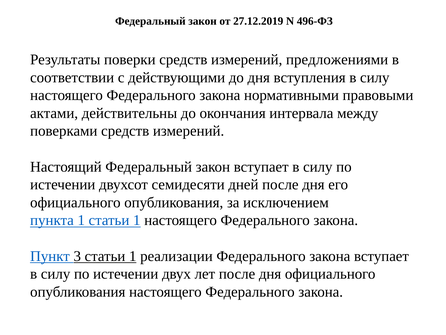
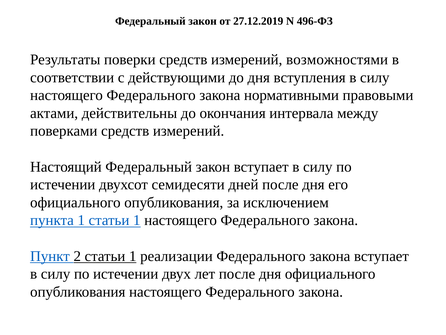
предложениями: предложениями -> возможностями (337, 59)
3: 3 -> 2 (77, 256)
